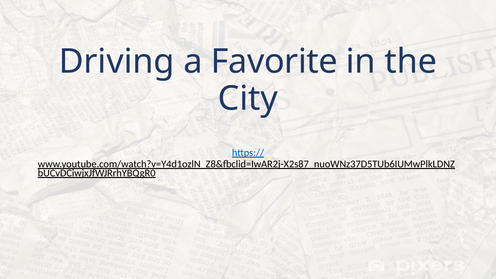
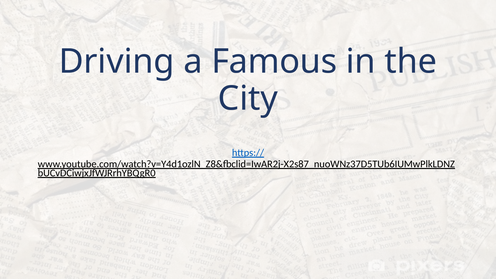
Favorite: Favorite -> Famous (274, 62)
